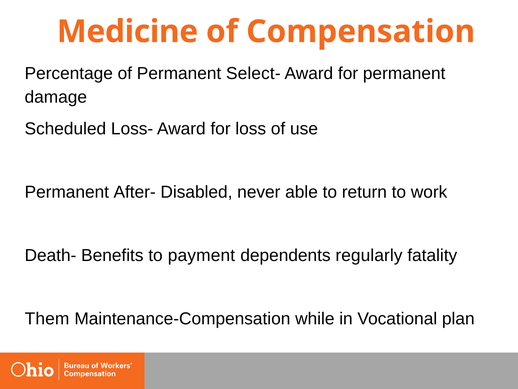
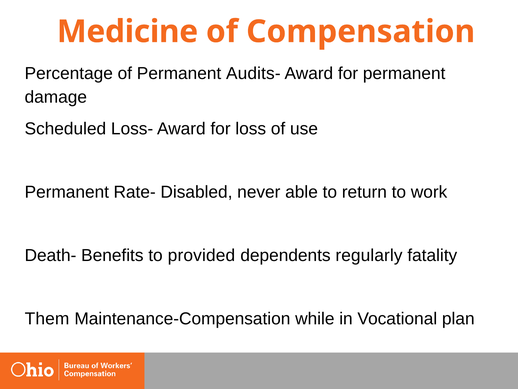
Select-: Select- -> Audits- (253, 73)
After-: After- -> Rate- (135, 192)
payment: payment -> provided (201, 255)
